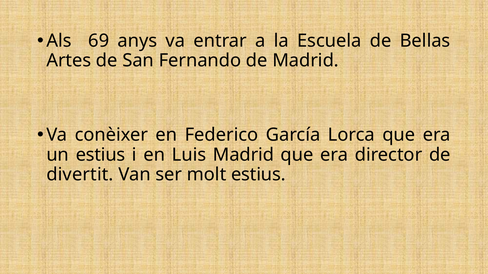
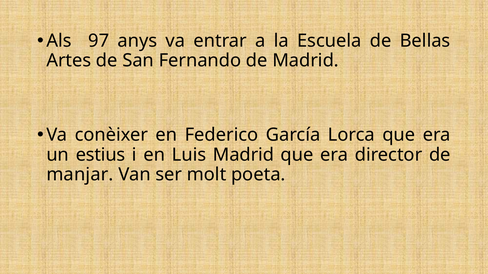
69: 69 -> 97 (99, 41)
divertit: divertit -> manjar (80, 175)
molt estius: estius -> poeta (258, 175)
